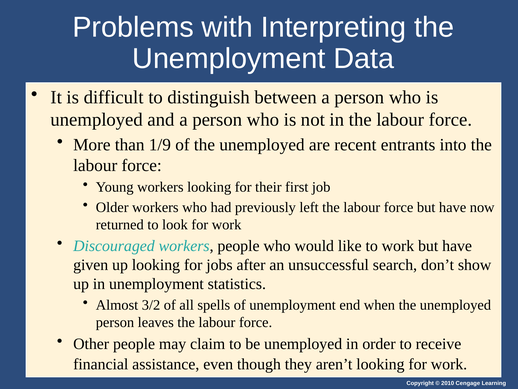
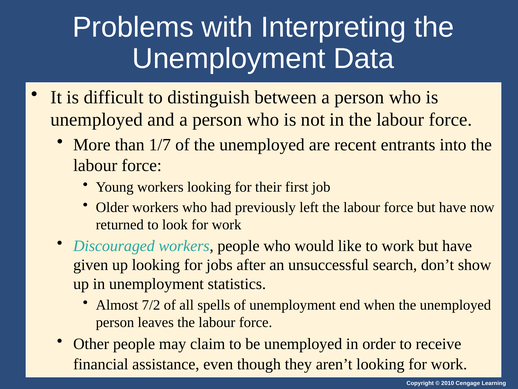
1/9: 1/9 -> 1/7 (160, 144)
3/2: 3/2 -> 7/2 (151, 305)
